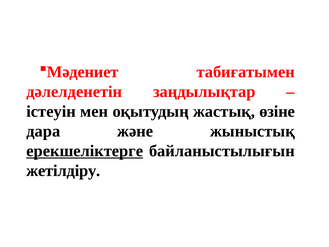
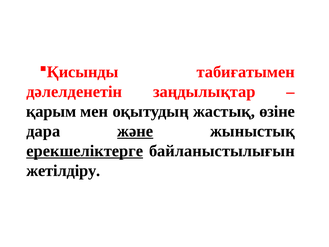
Мәдениет: Мәдениет -> Қисынды (83, 72)
істеуін: істеуін -> қарым (51, 111)
және underline: none -> present (135, 131)
